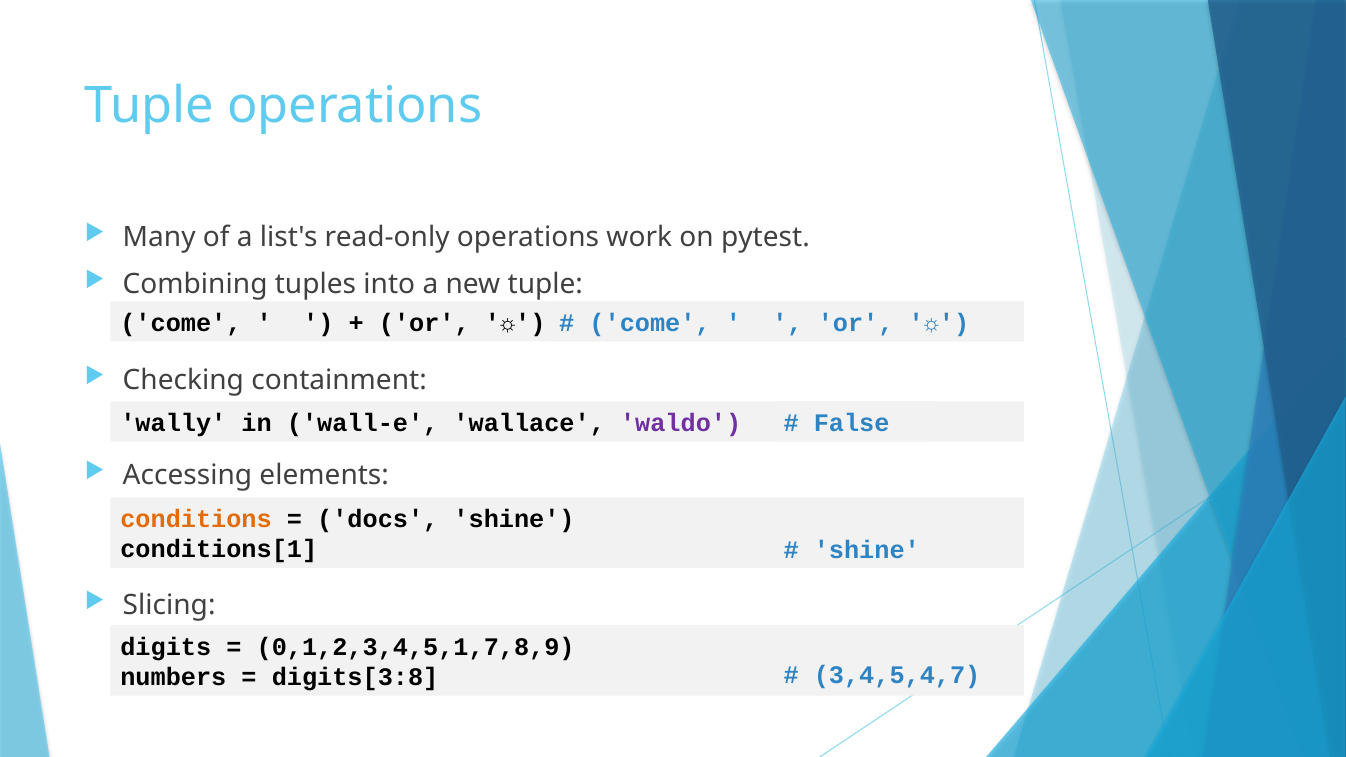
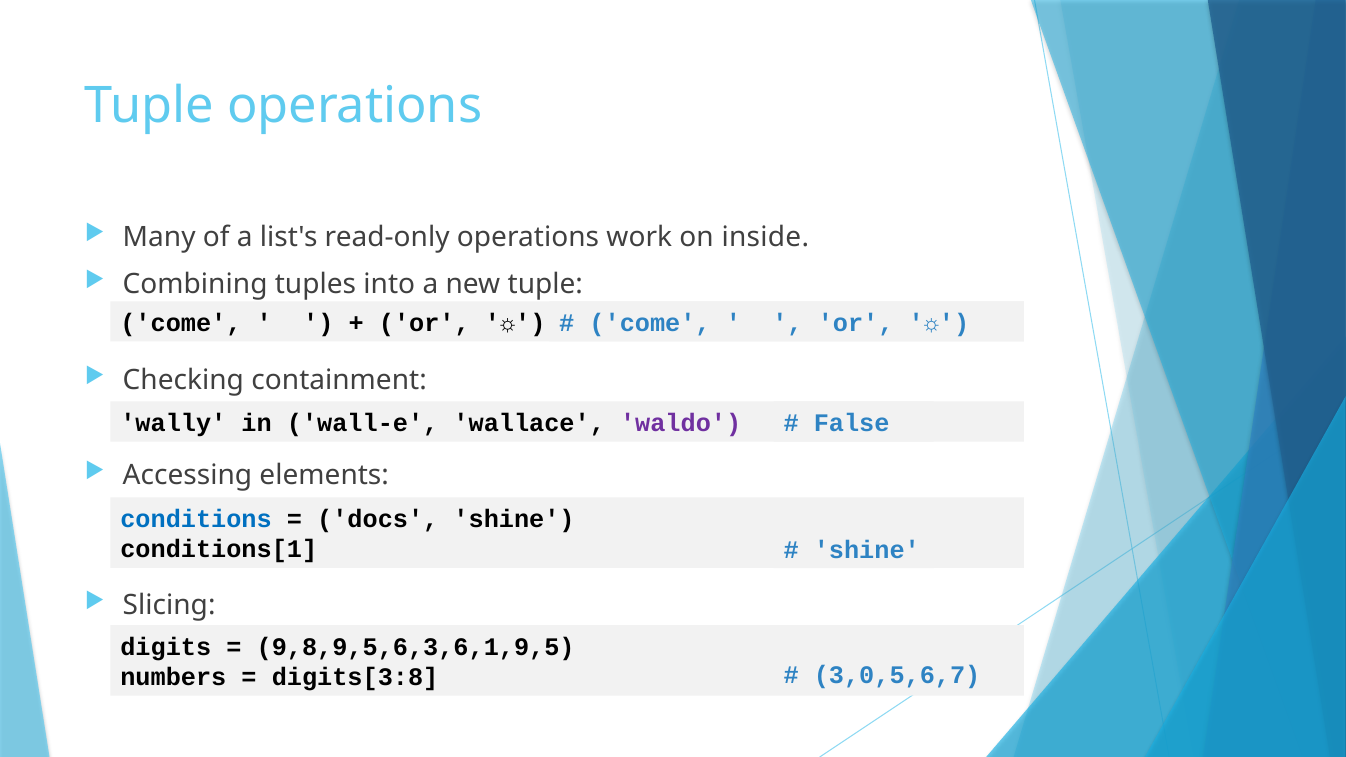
pytest: pytest -> inside (765, 237)
conditions colour: orange -> blue (196, 519)
0,1,2,3,4,5,1,7,8,9: 0,1,2,3,4,5,1,7,8,9 -> 9,8,9,5,6,3,6,1,9,5 (416, 647)
3,4,5,4,7: 3,4,5,4,7 -> 3,0,5,6,7 (897, 676)
